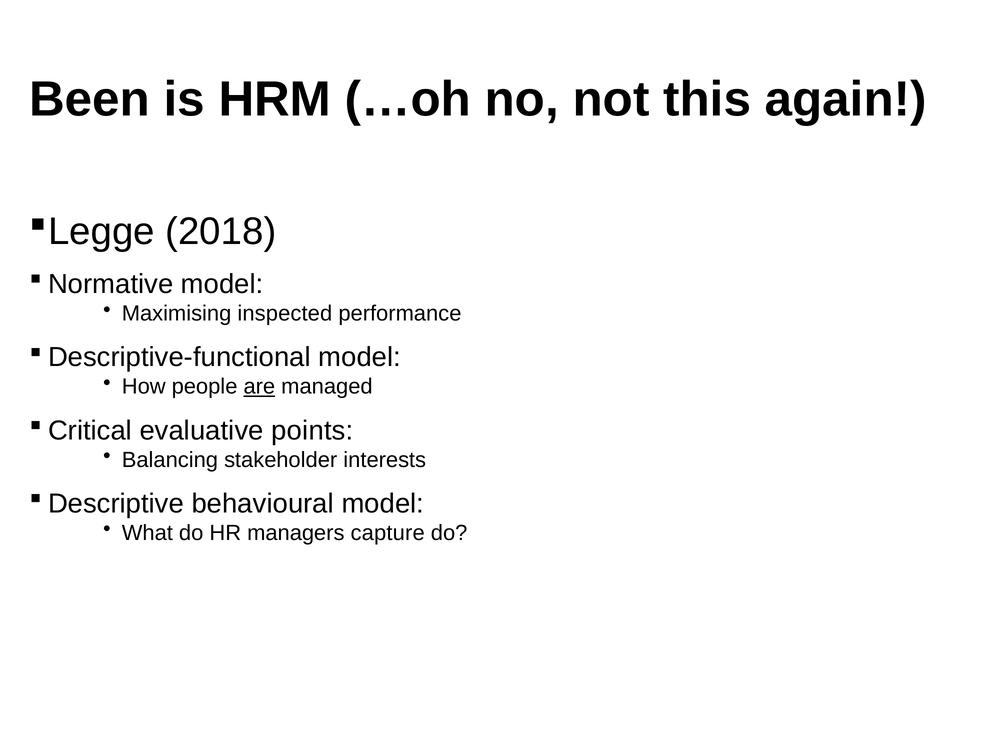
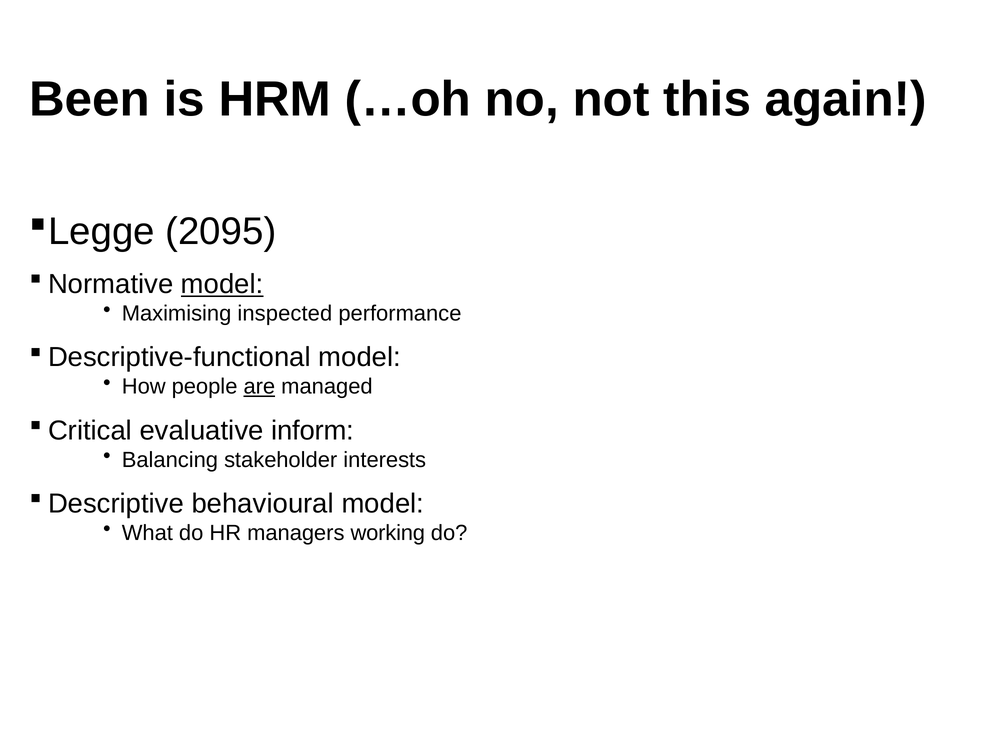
2018: 2018 -> 2095 (221, 232)
model underline: none -> present (222, 284)
points: points -> inform (313, 430)
capture: capture -> working (388, 533)
